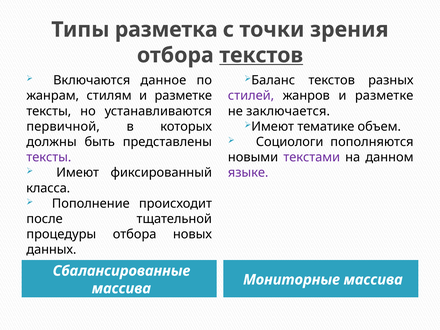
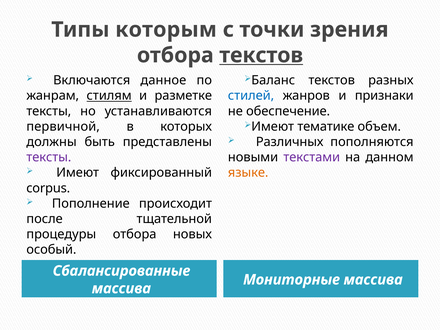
разметка: разметка -> которым (166, 30)
стилям underline: none -> present (109, 96)
стилей colour: purple -> blue (251, 96)
жанров и разметке: разметке -> признаки (384, 96)
заключается: заключается -> обеспечение (288, 111)
Социологи: Социологи -> Различных (290, 142)
языке colour: purple -> orange (248, 173)
класса: класса -> corpus (48, 188)
данных: данных -> особый (51, 250)
